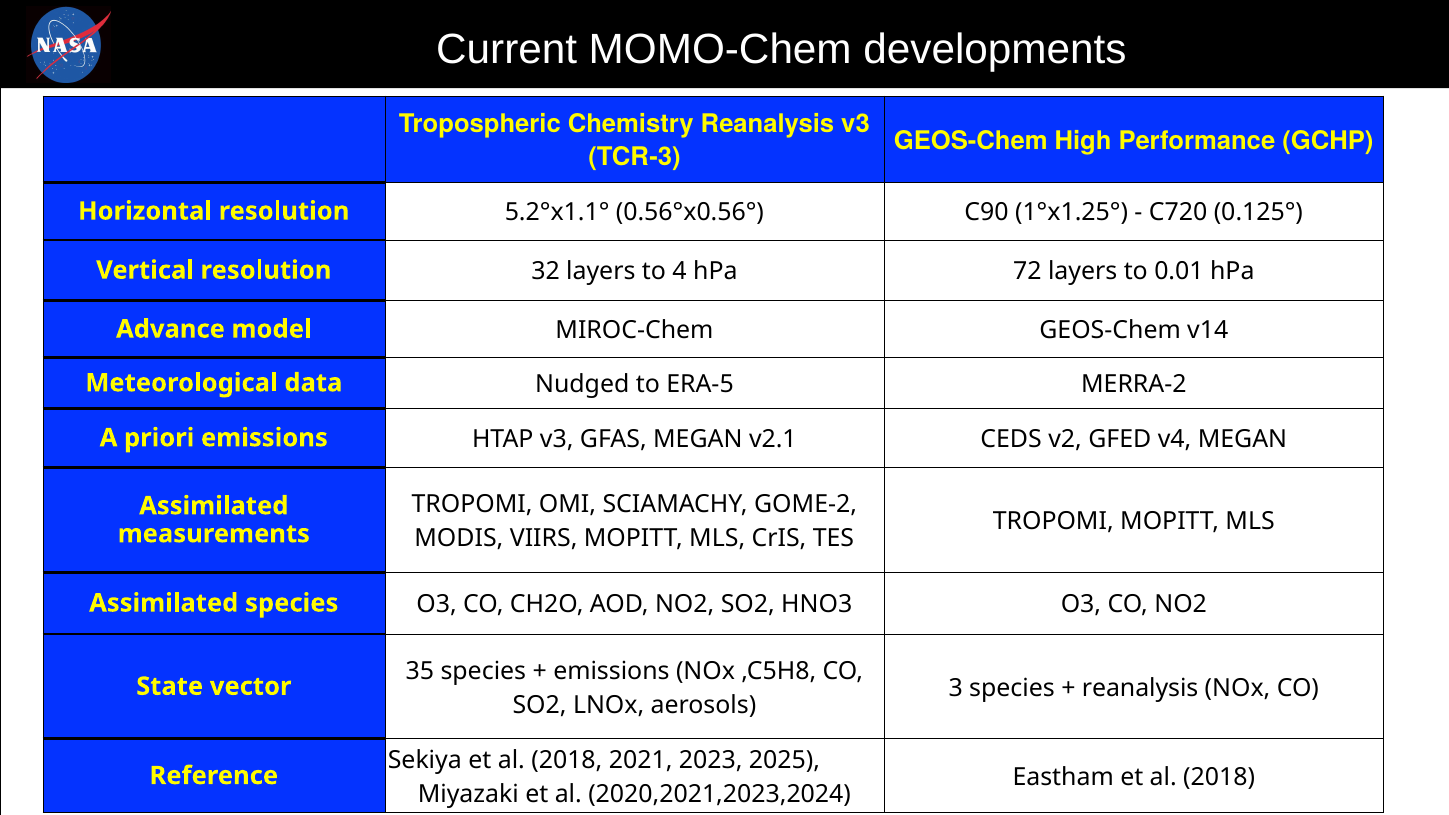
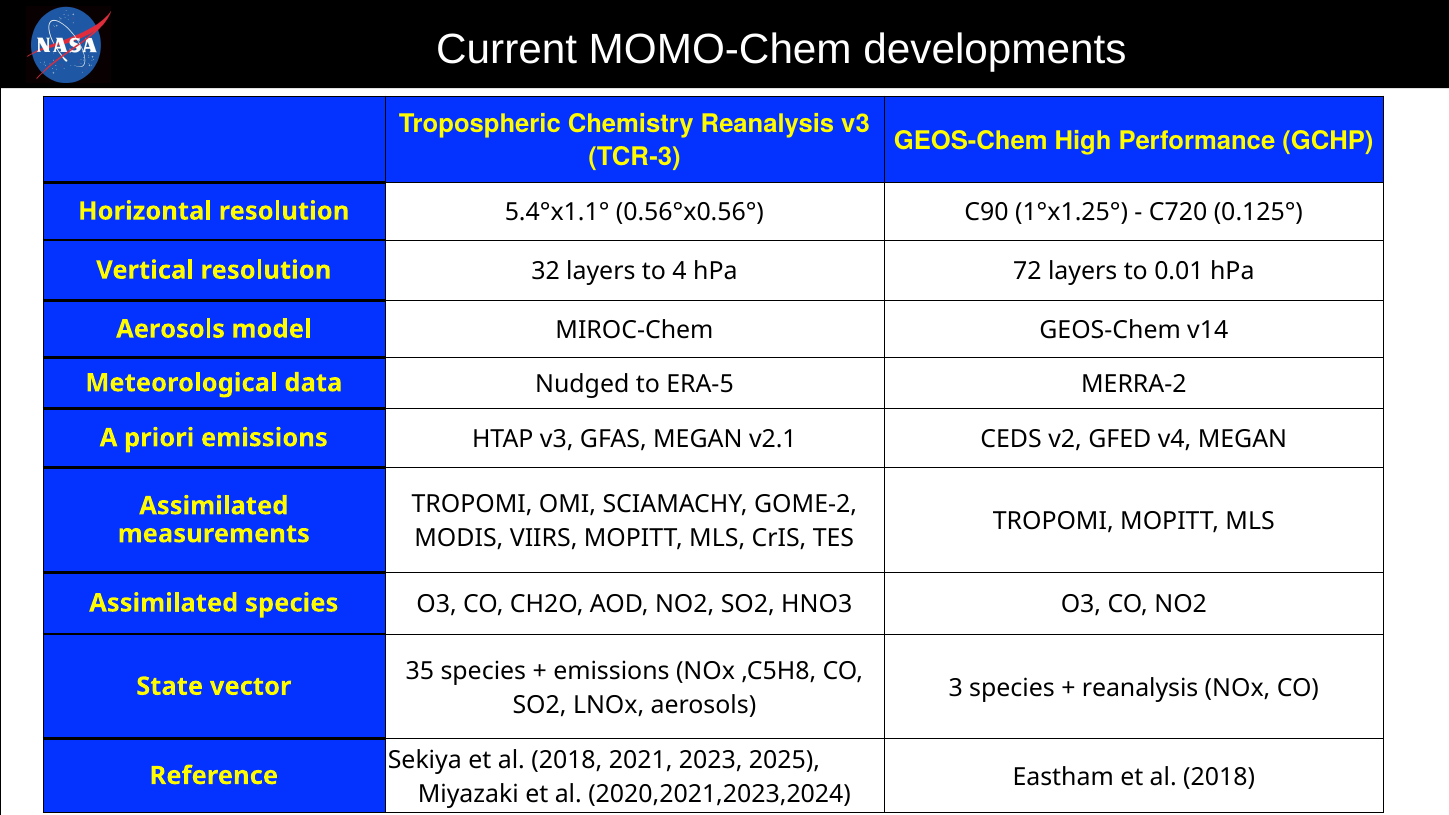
5.2°x1.1°: 5.2°x1.1° -> 5.4°x1.1° (557, 213)
Advance: Advance -> Aerosols (171, 329)
